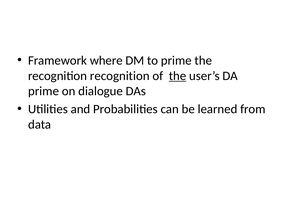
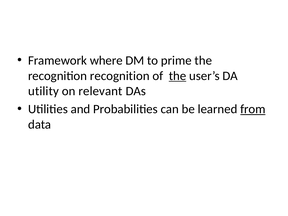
prime: prime -> utility (43, 91)
dialogue: dialogue -> relevant (101, 91)
from underline: none -> present (253, 109)
